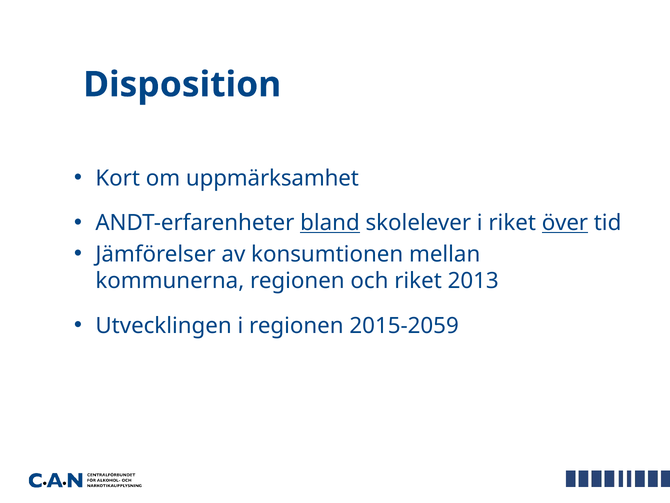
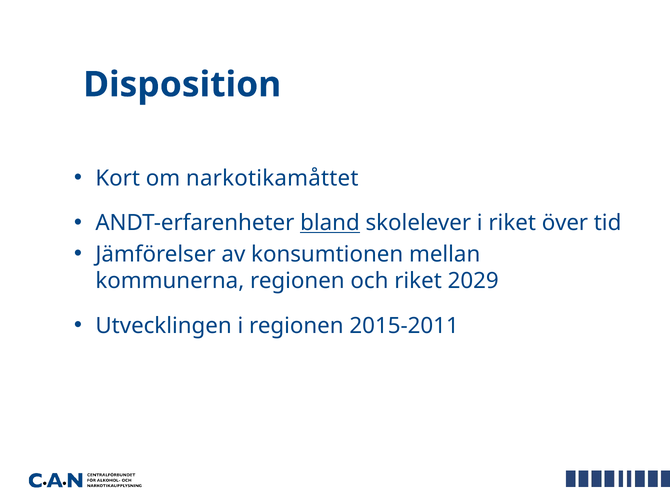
uppmärksamhet: uppmärksamhet -> narkotikamåttet (272, 178)
över underline: present -> none (565, 223)
2013: 2013 -> 2029 (473, 281)
2015-2059: 2015-2059 -> 2015-2011 (404, 325)
